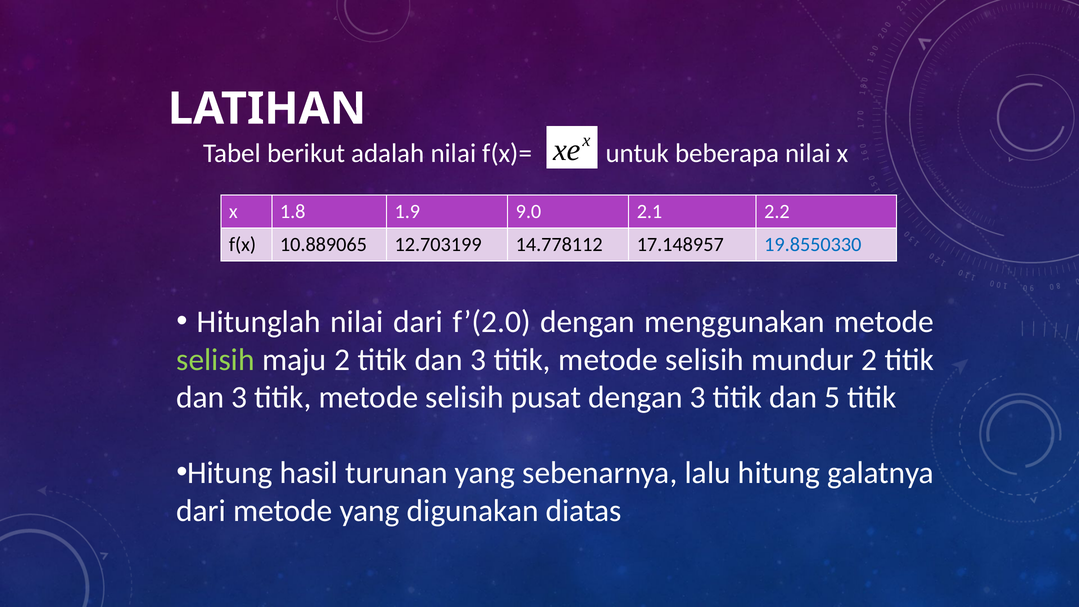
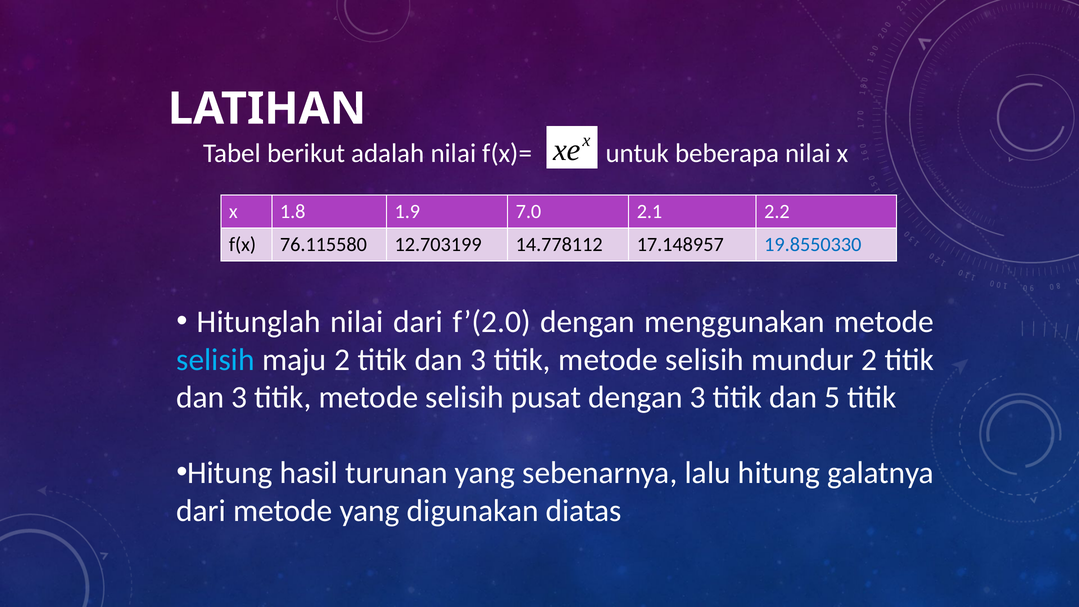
9.0: 9.0 -> 7.0 (528, 212)
10.889065: 10.889065 -> 76.115580 (323, 245)
selisih colour: light green -> light blue (216, 360)
